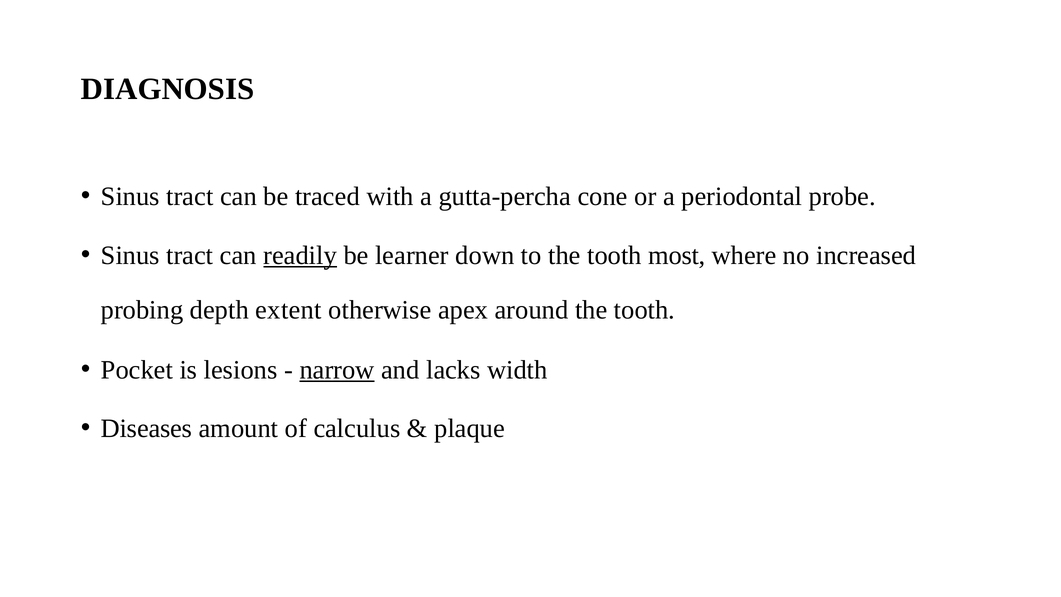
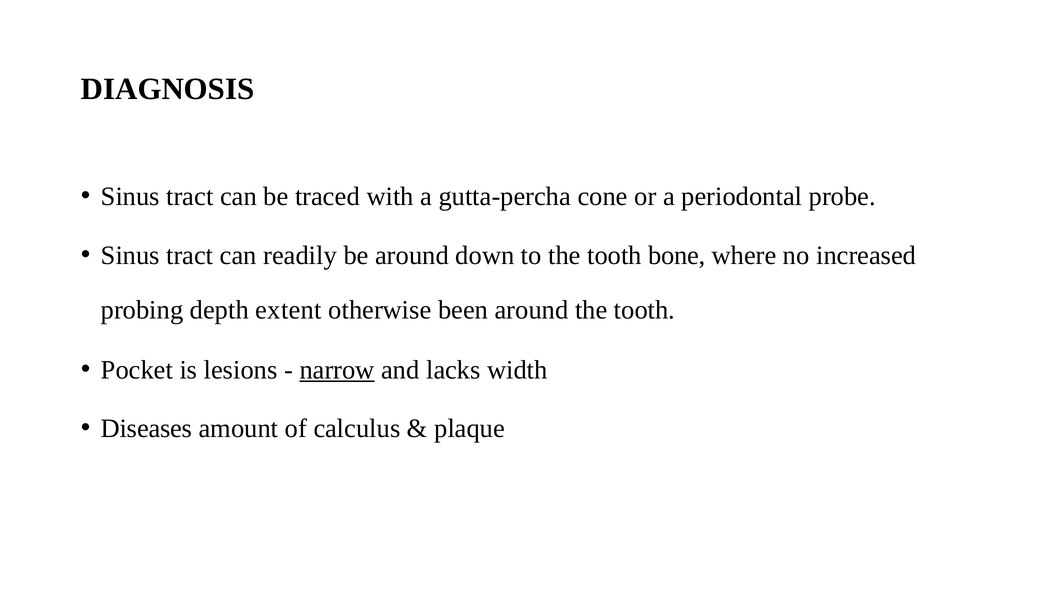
readily underline: present -> none (300, 255)
be learner: learner -> around (412, 255)
most: most -> bone (677, 255)
apex: apex -> been (463, 310)
